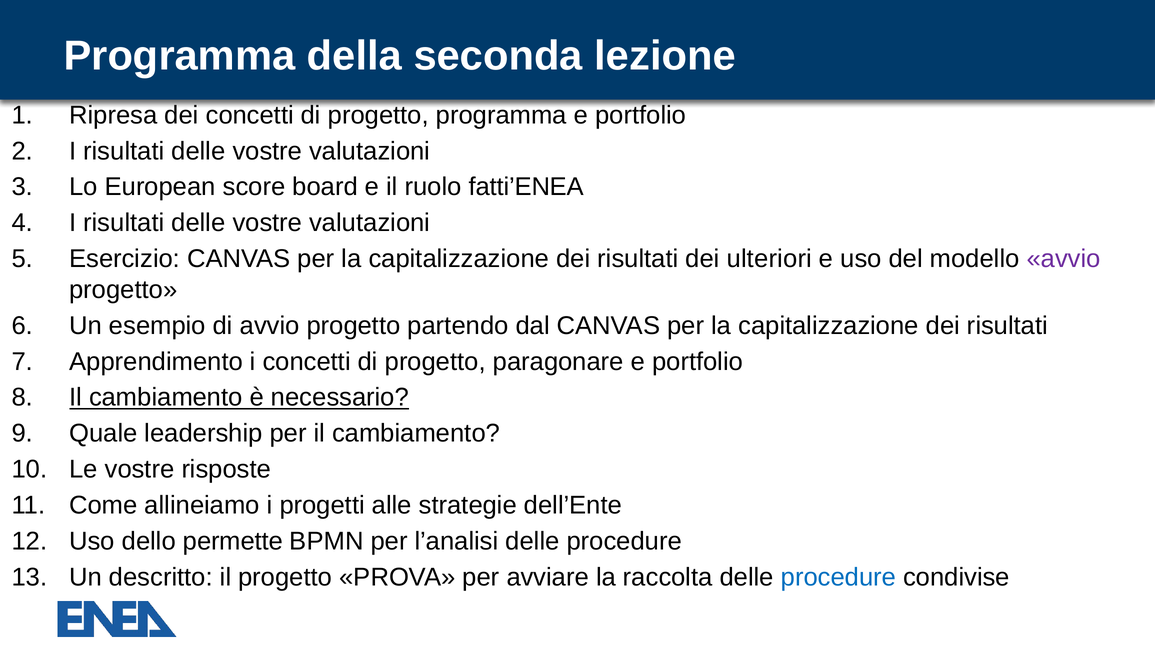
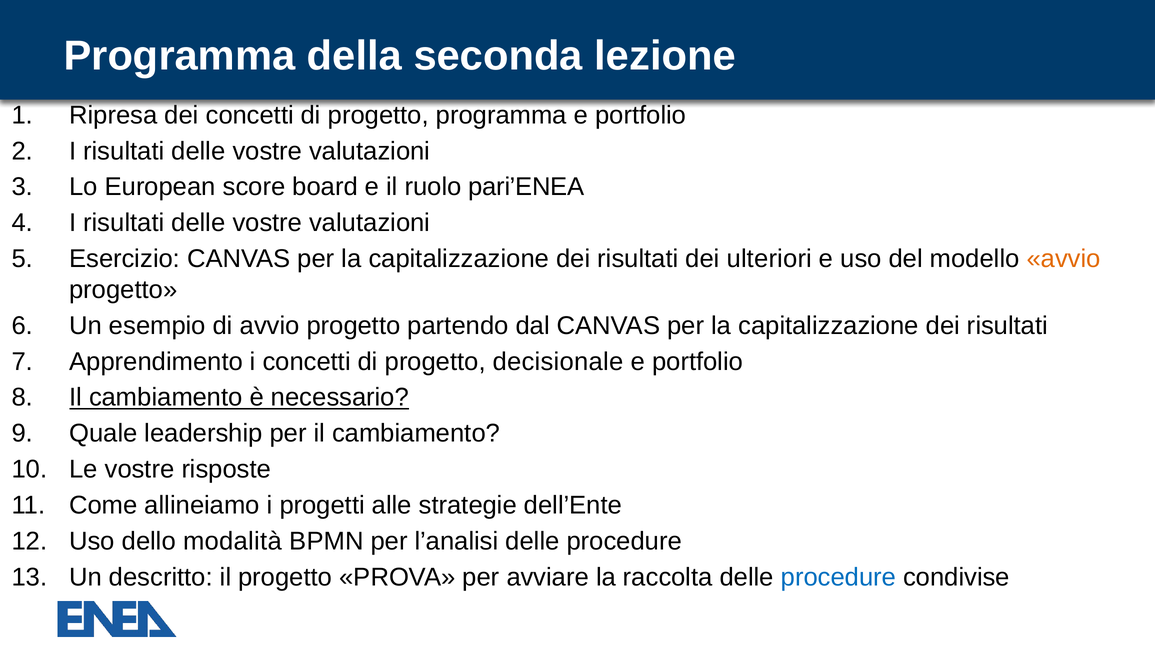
fatti’ENEA: fatti’ENEA -> pari’ENEA (526, 187)
avvio colour: purple -> orange (1064, 259)
paragonare: paragonare -> decisionale (558, 361)
permette: permette -> modalità (233, 541)
